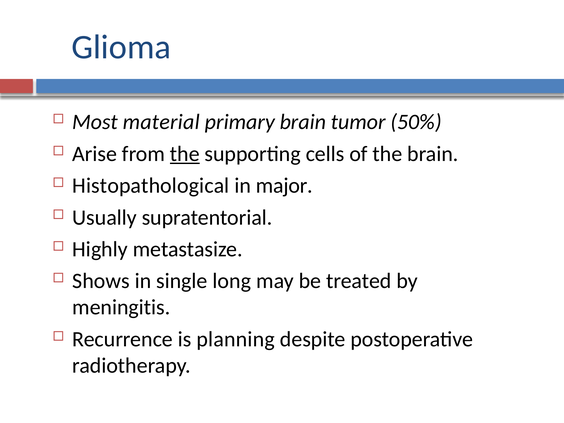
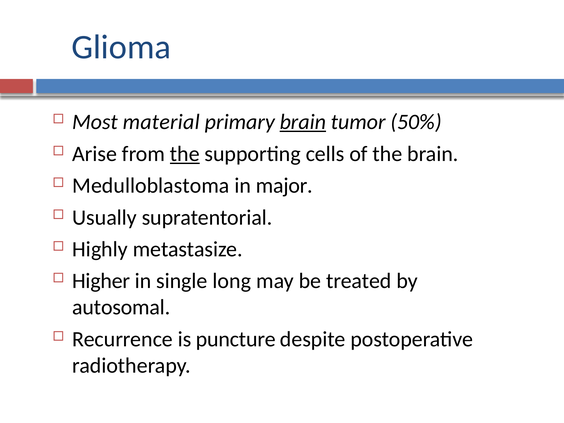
brain underline: none -> present (303, 122)
Histopathological: Histopathological -> Medulloblastoma (151, 186)
Shows: Shows -> Higher (101, 281)
meningitis: meningitis -> autosomal (121, 307)
planning: planning -> puncture (236, 339)
